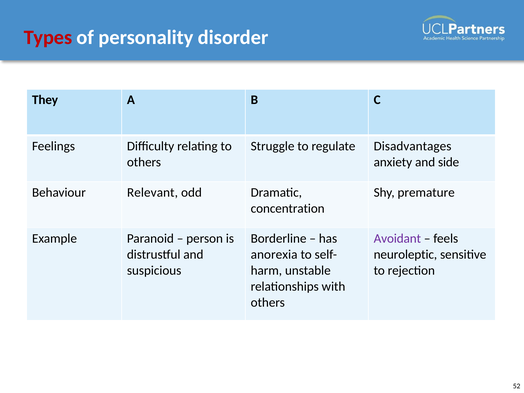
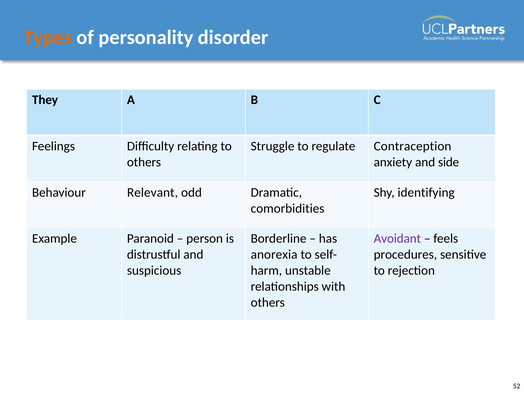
Types colour: red -> orange (48, 37)
Disadvantages: Disadvantages -> Contraception (413, 146)
premature: premature -> identifying (426, 192)
concentration: concentration -> comorbidities (288, 208)
neuroleptic: neuroleptic -> procedures (405, 255)
